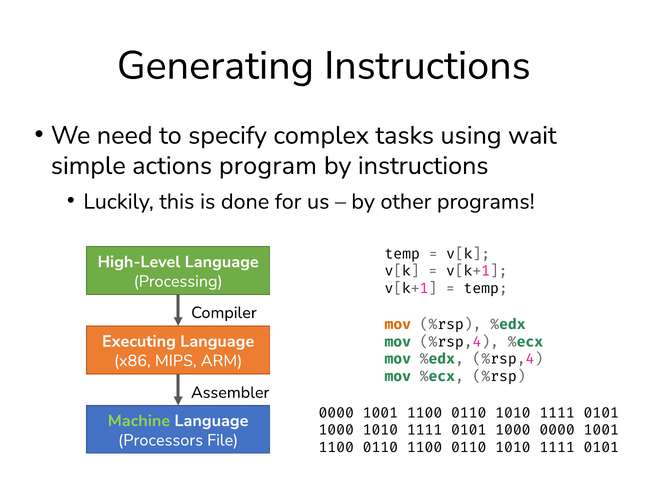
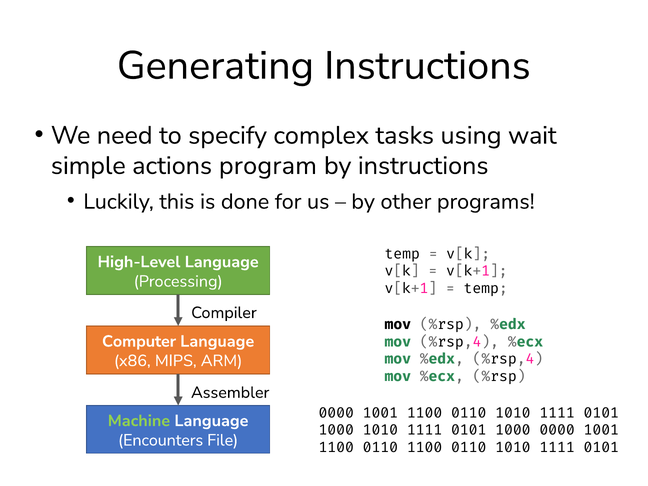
mov colour: orange -> black (398, 325)
Executing: Executing -> Computer (139, 341)
Processors: Processors -> Encounters (161, 440)
